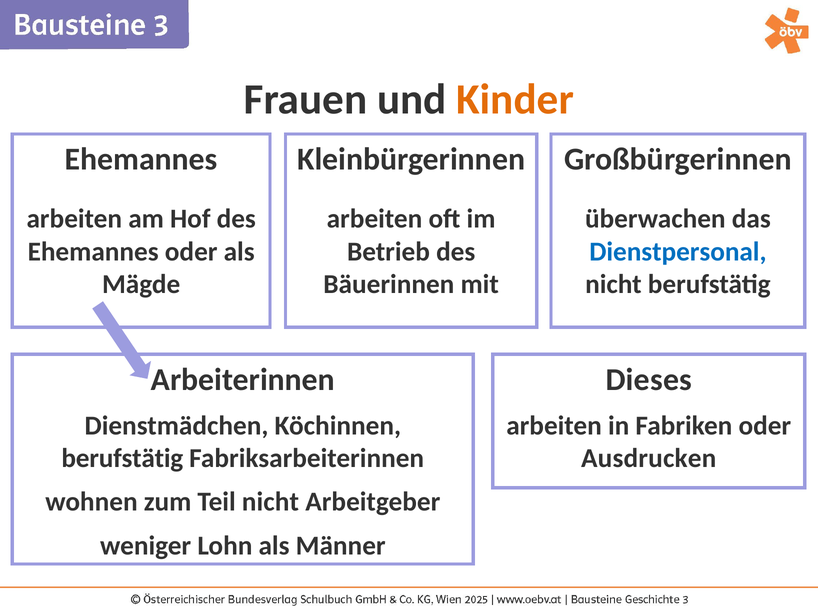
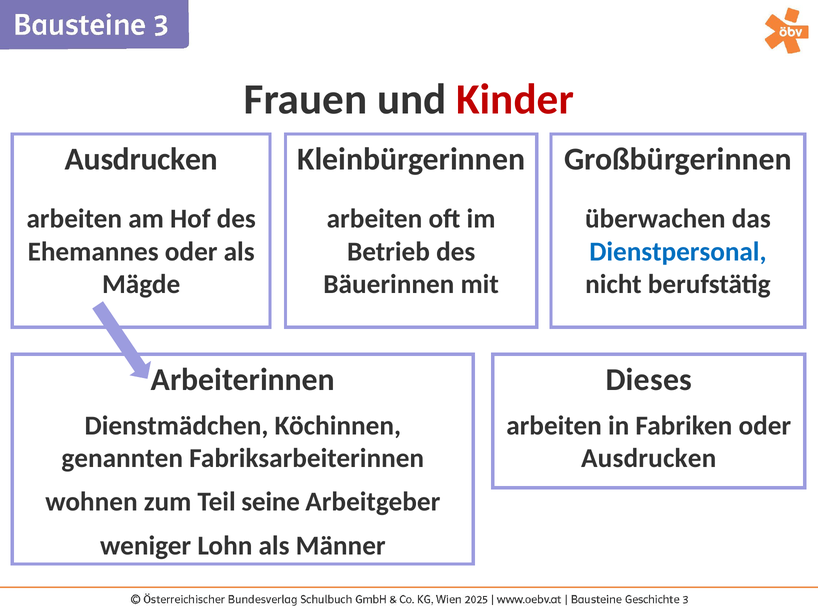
Kinder colour: orange -> red (515, 100)
Ehemannes: Ehemannes -> Ausdrucken (141, 159)
berufstätig: berufstätig -> genannten (122, 459)
Teil nicht: nicht -> seine (271, 502)
